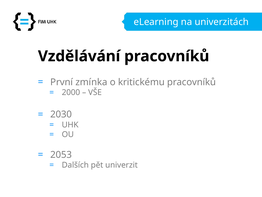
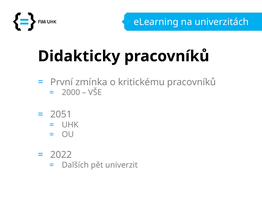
Vzdělávání: Vzdělávání -> Didakticky (79, 56)
2030: 2030 -> 2051 (61, 114)
2053: 2053 -> 2022 (61, 154)
